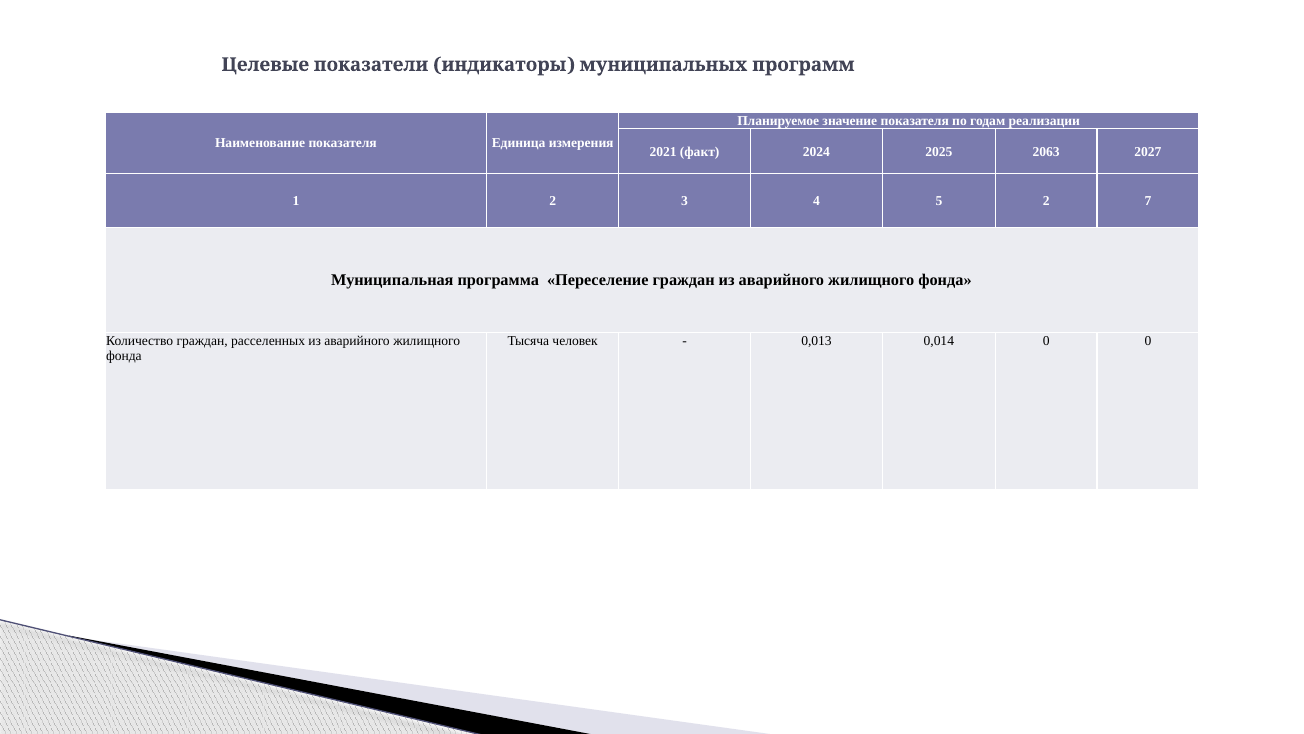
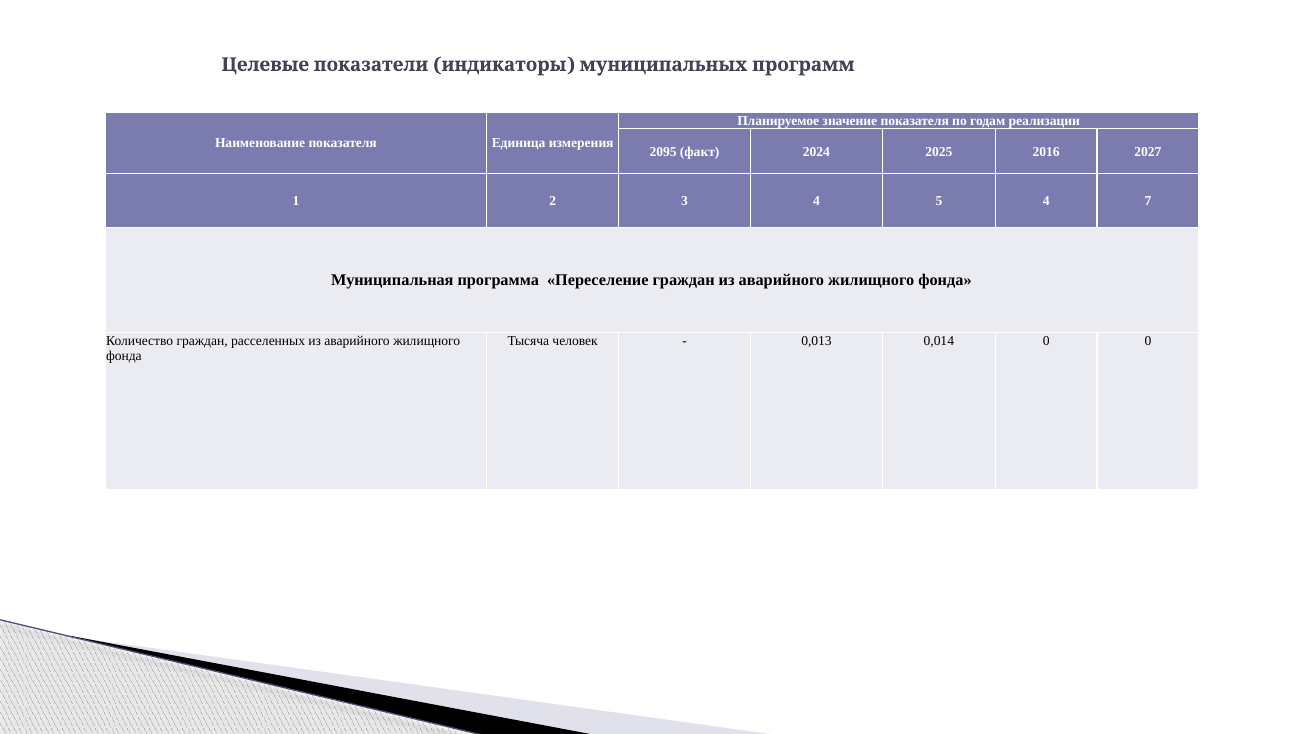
2021: 2021 -> 2095 (663, 151)
2063: 2063 -> 2016 (1046, 151)
5 2: 2 -> 4 (1046, 201)
